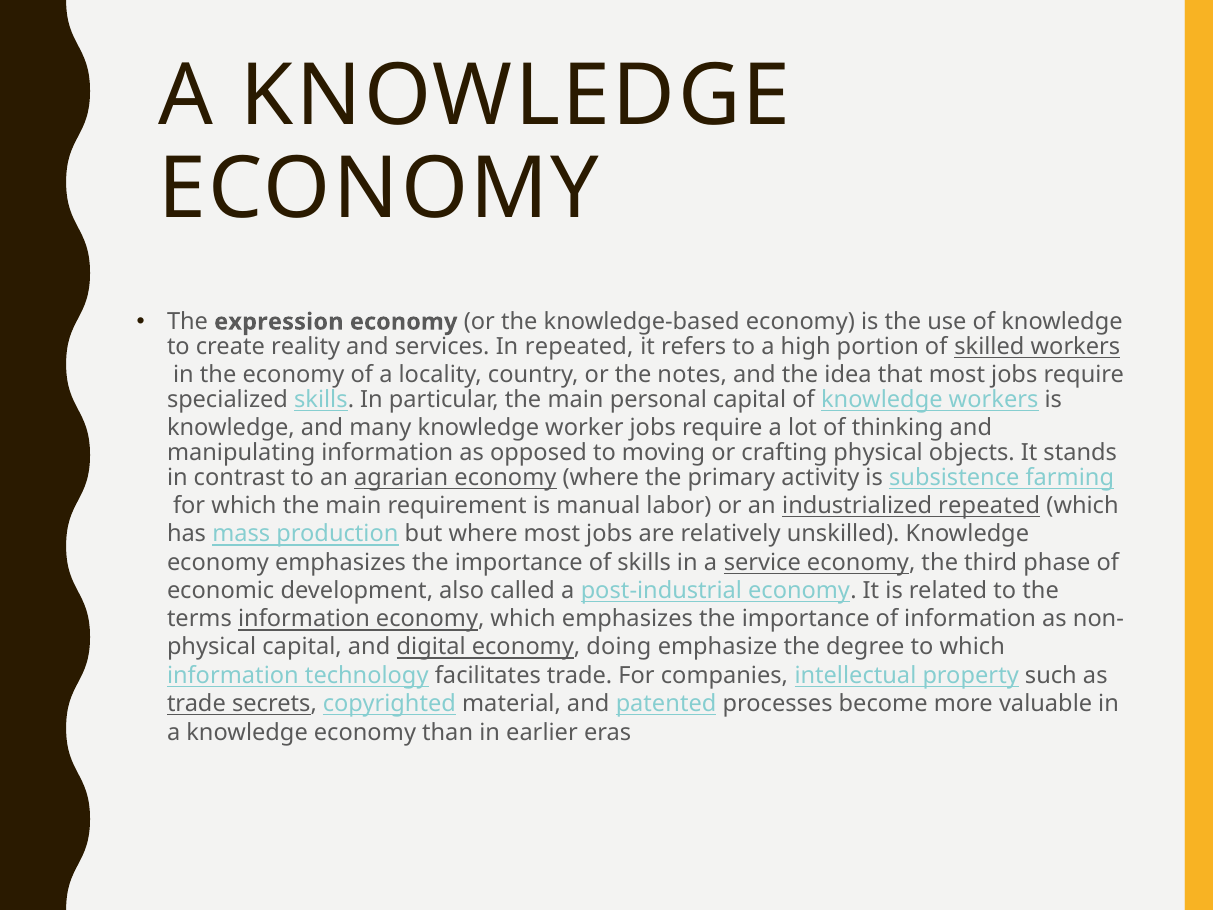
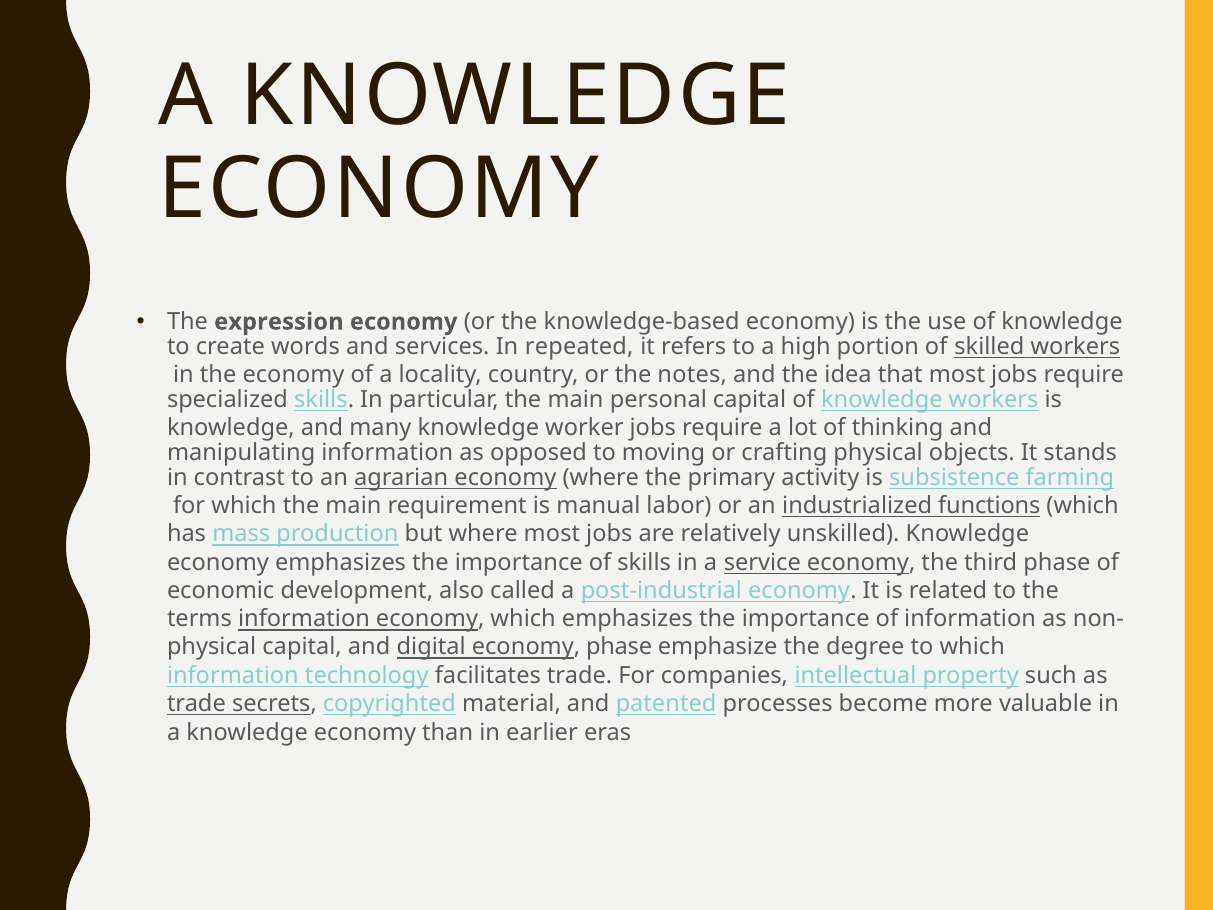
reality: reality -> words (305, 346)
industrialized repeated: repeated -> functions (989, 506)
economy doing: doing -> phase (619, 647)
